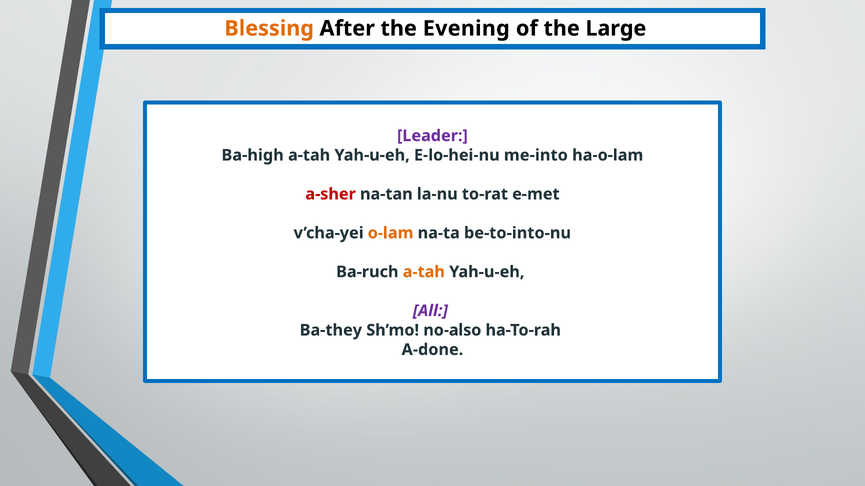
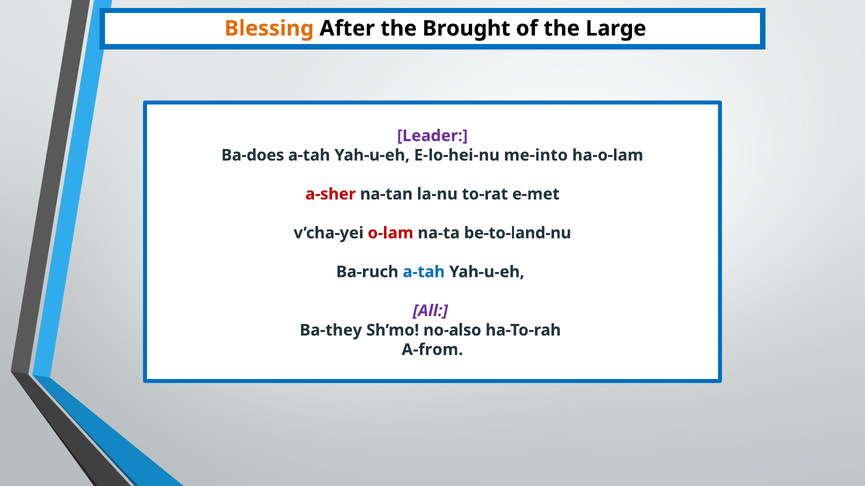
Evening: Evening -> Brought (466, 29)
Ba-high: Ba-high -> Ba-does (253, 155)
o-lam colour: orange -> red (391, 233)
be-to-into-nu: be-to-into-nu -> be-to-land-nu (518, 233)
a-tah colour: orange -> blue (424, 272)
A-done: A-done -> A-from (432, 350)
